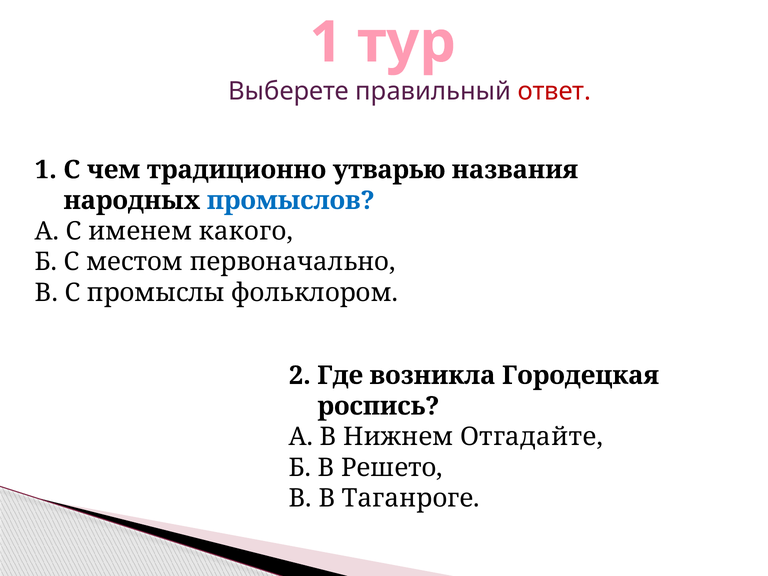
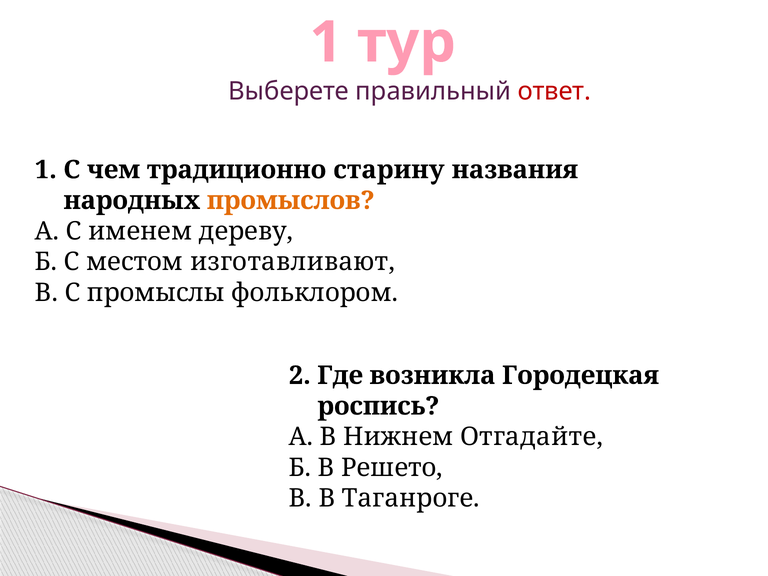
утварью: утварью -> старину (389, 170)
промыслов colour: blue -> orange (291, 201)
какого: какого -> дереву (246, 231)
первоначально: первоначально -> изготавливают (293, 262)
